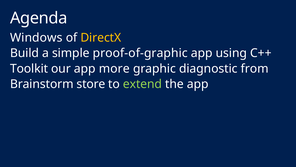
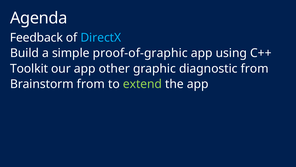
Windows: Windows -> Feedback (36, 37)
DirectX colour: yellow -> light blue (101, 37)
more: more -> other (114, 68)
Brainstorm store: store -> from (91, 84)
